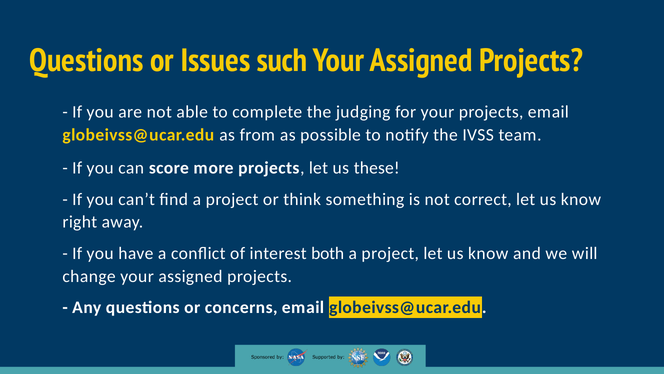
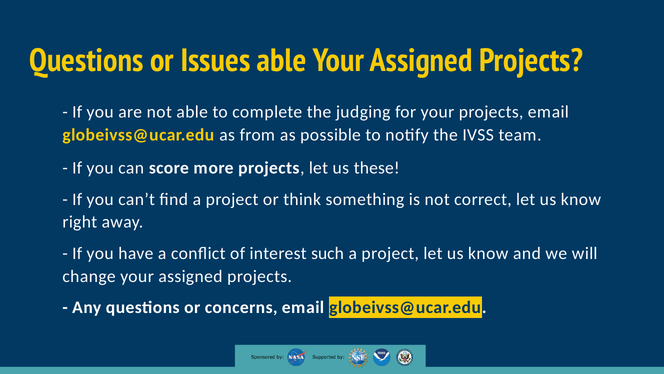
Issues such: such -> able (282, 61)
both: both -> such (328, 253)
